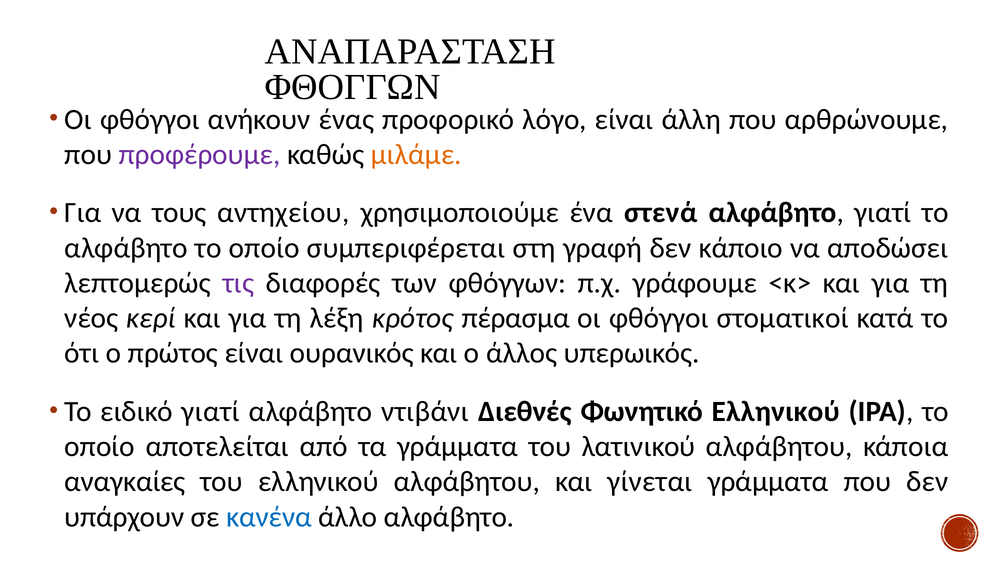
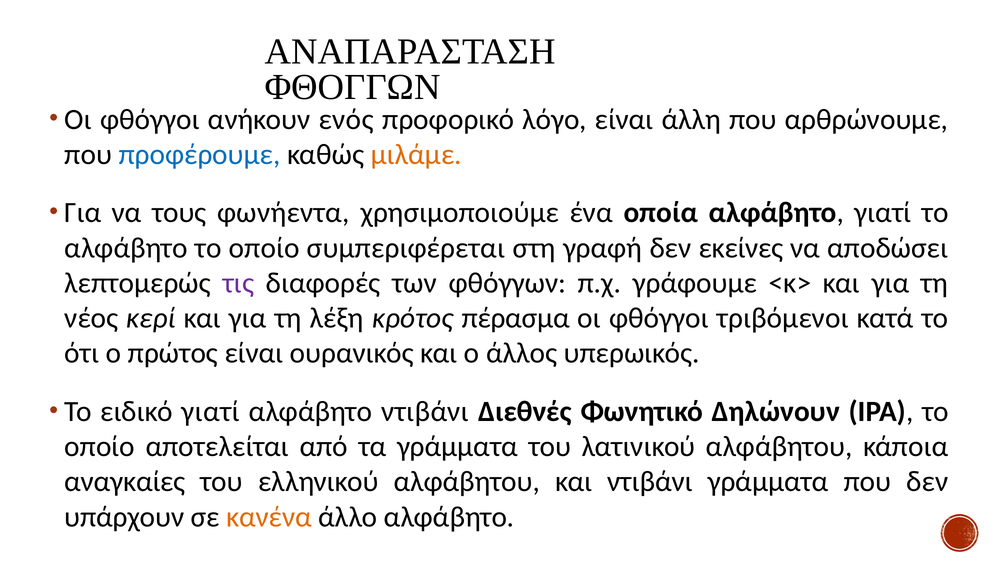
ένας: ένας -> ενός (346, 119)
προφέρουμε colour: purple -> blue (200, 154)
αντηχείου: αντηχείου -> φωνήεντα (283, 213)
στενά: στενά -> οποία (661, 213)
κάποιο: κάποιο -> εκείνες (741, 248)
στοματικοί: στοματικοί -> τριβόμενοι (783, 318)
Φωνητικό Ελληνικού: Ελληνικού -> Δηλώνουν (776, 411)
και γίνεται: γίνεται -> ντιβάνι (650, 482)
κανένα colour: blue -> orange (269, 517)
